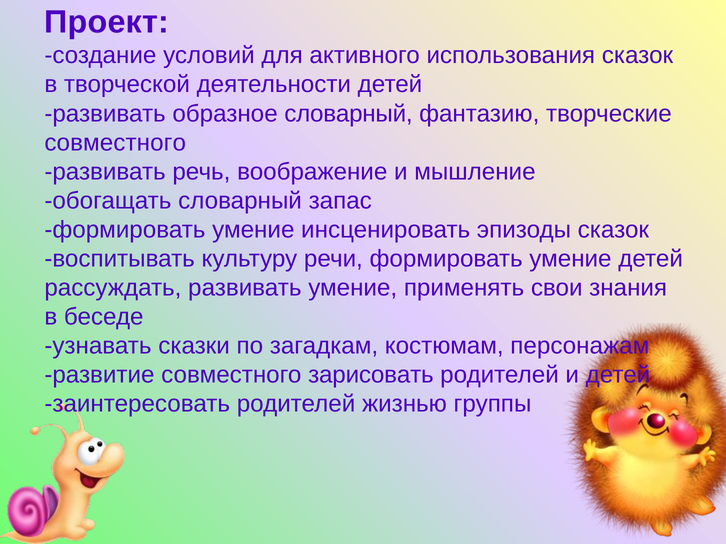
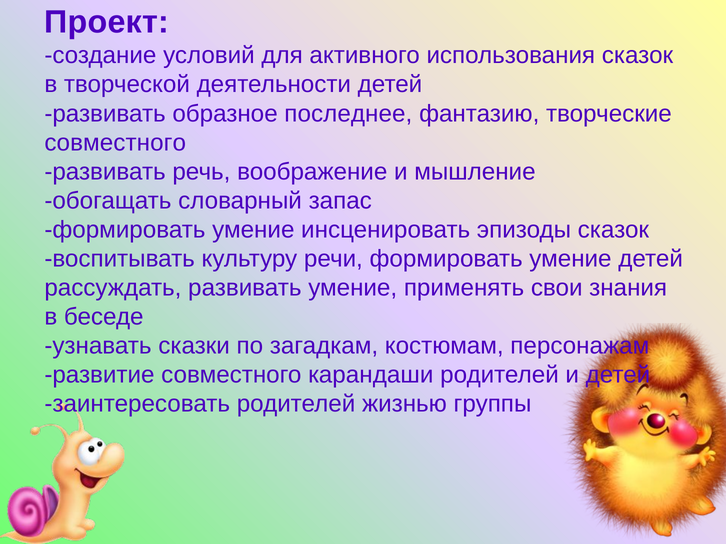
образное словарный: словарный -> последнее (348, 114)
зарисовать: зарисовать -> карандаши (371, 375)
